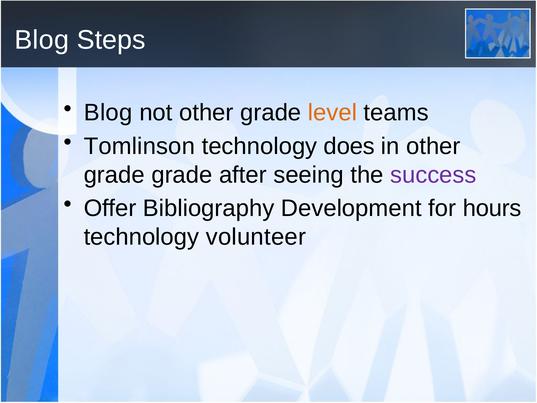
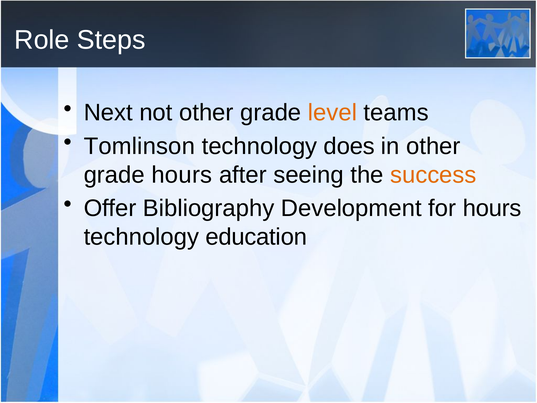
Blog: Blog -> Role (42, 40)
Blog: Blog -> Next (108, 113)
grade grade: grade -> hours (182, 175)
success colour: purple -> orange (433, 175)
volunteer: volunteer -> education (256, 237)
